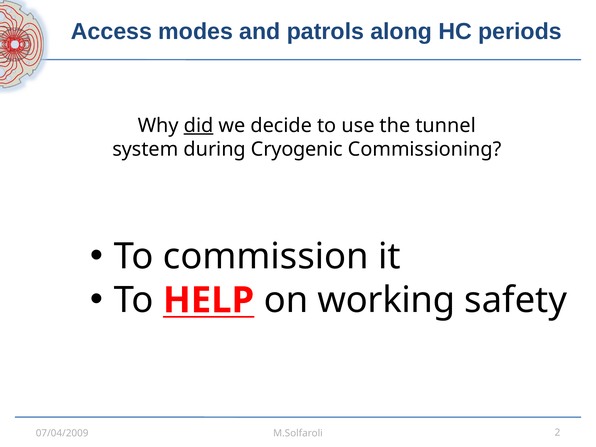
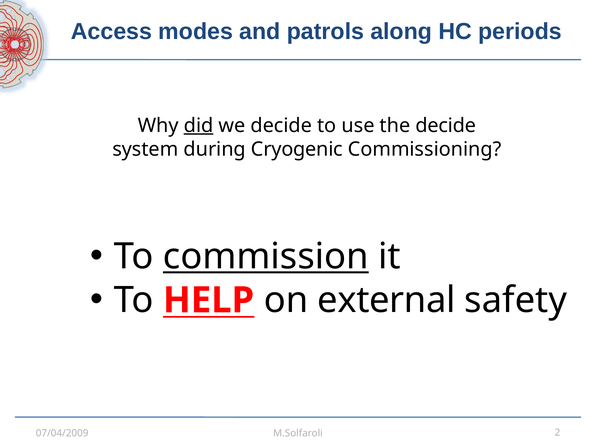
the tunnel: tunnel -> decide (446, 126)
commission underline: none -> present (266, 257)
working: working -> external (386, 300)
